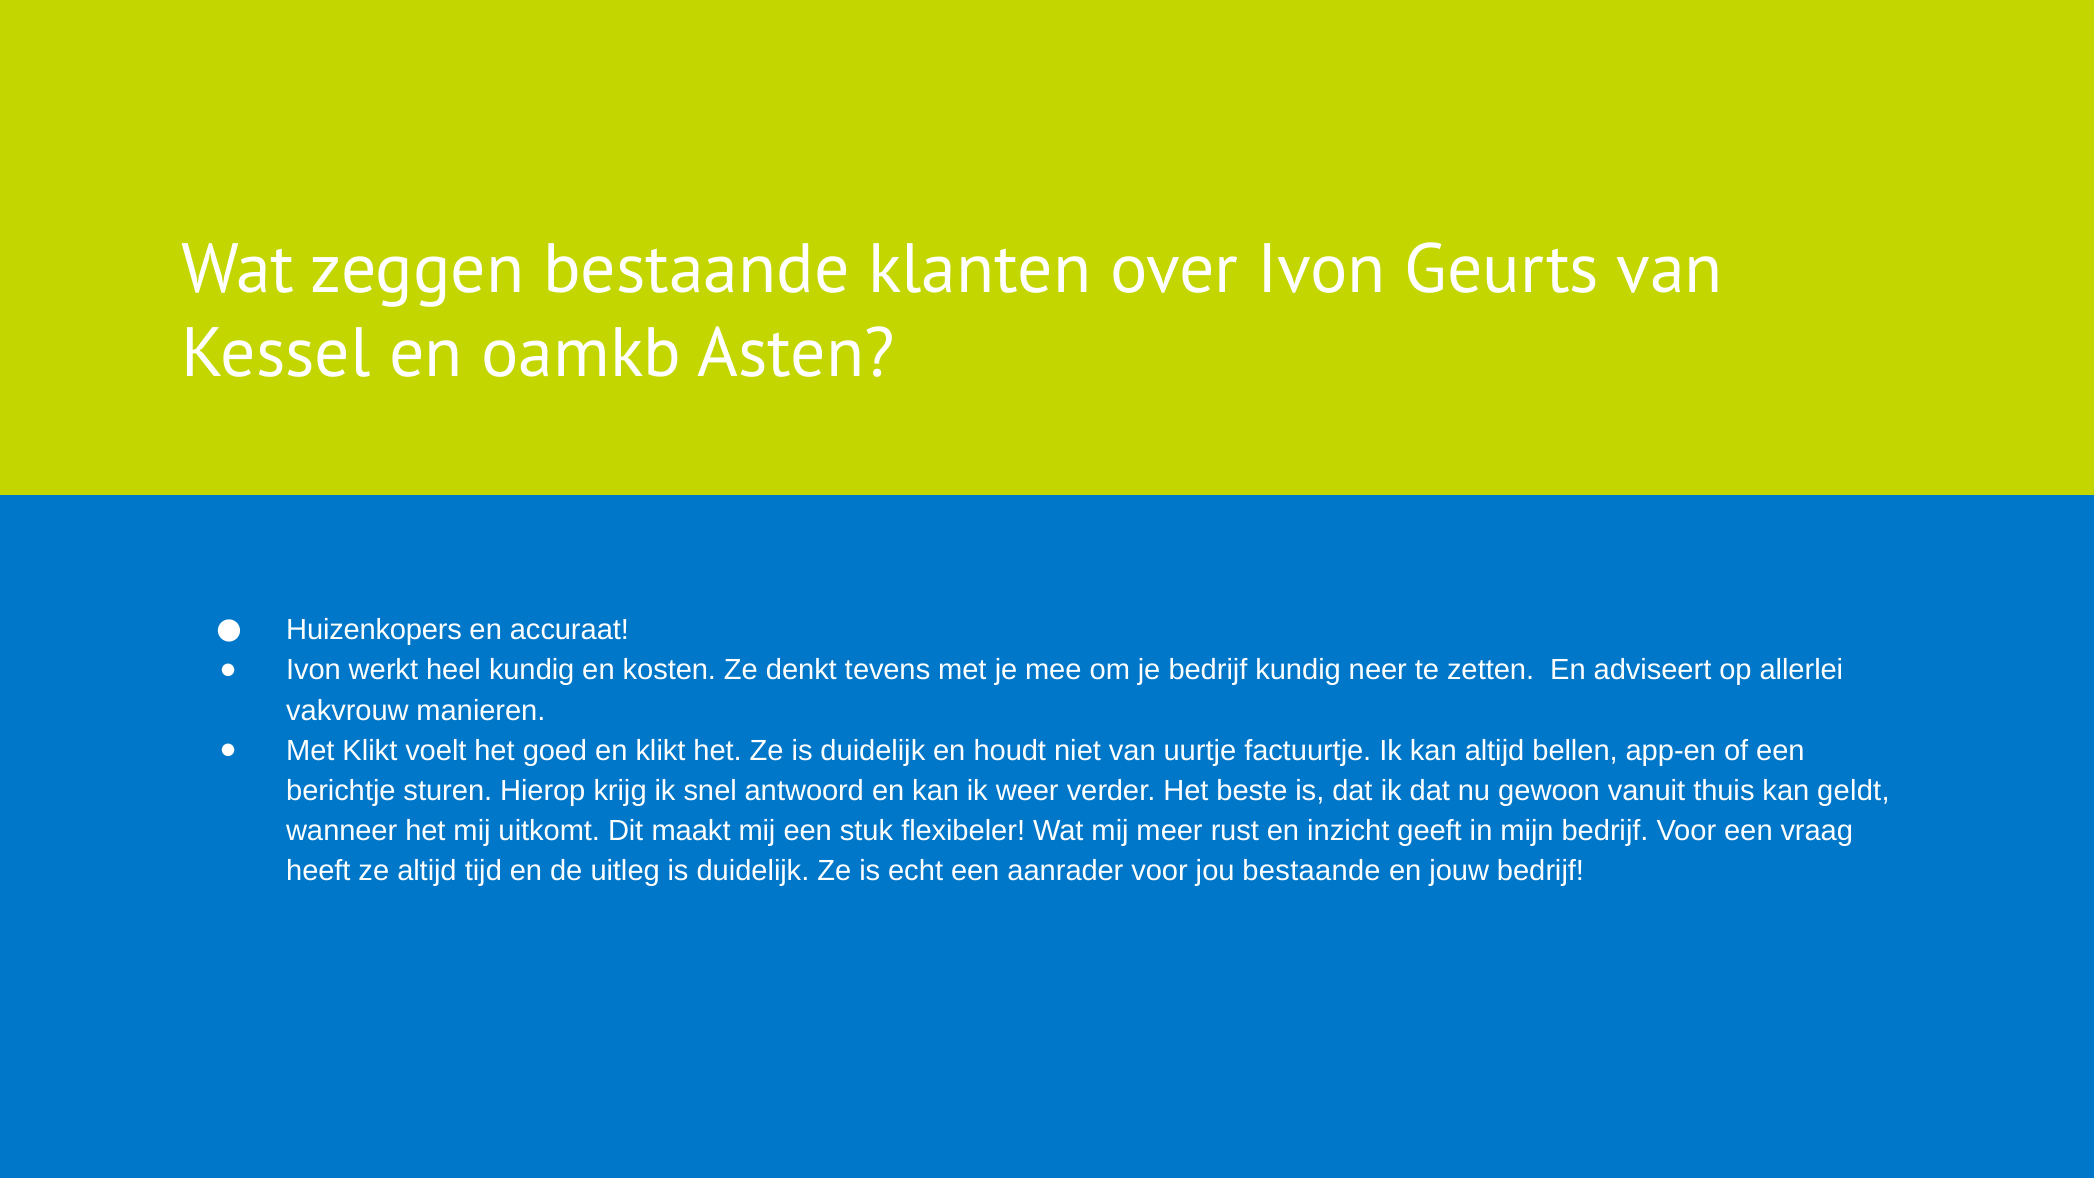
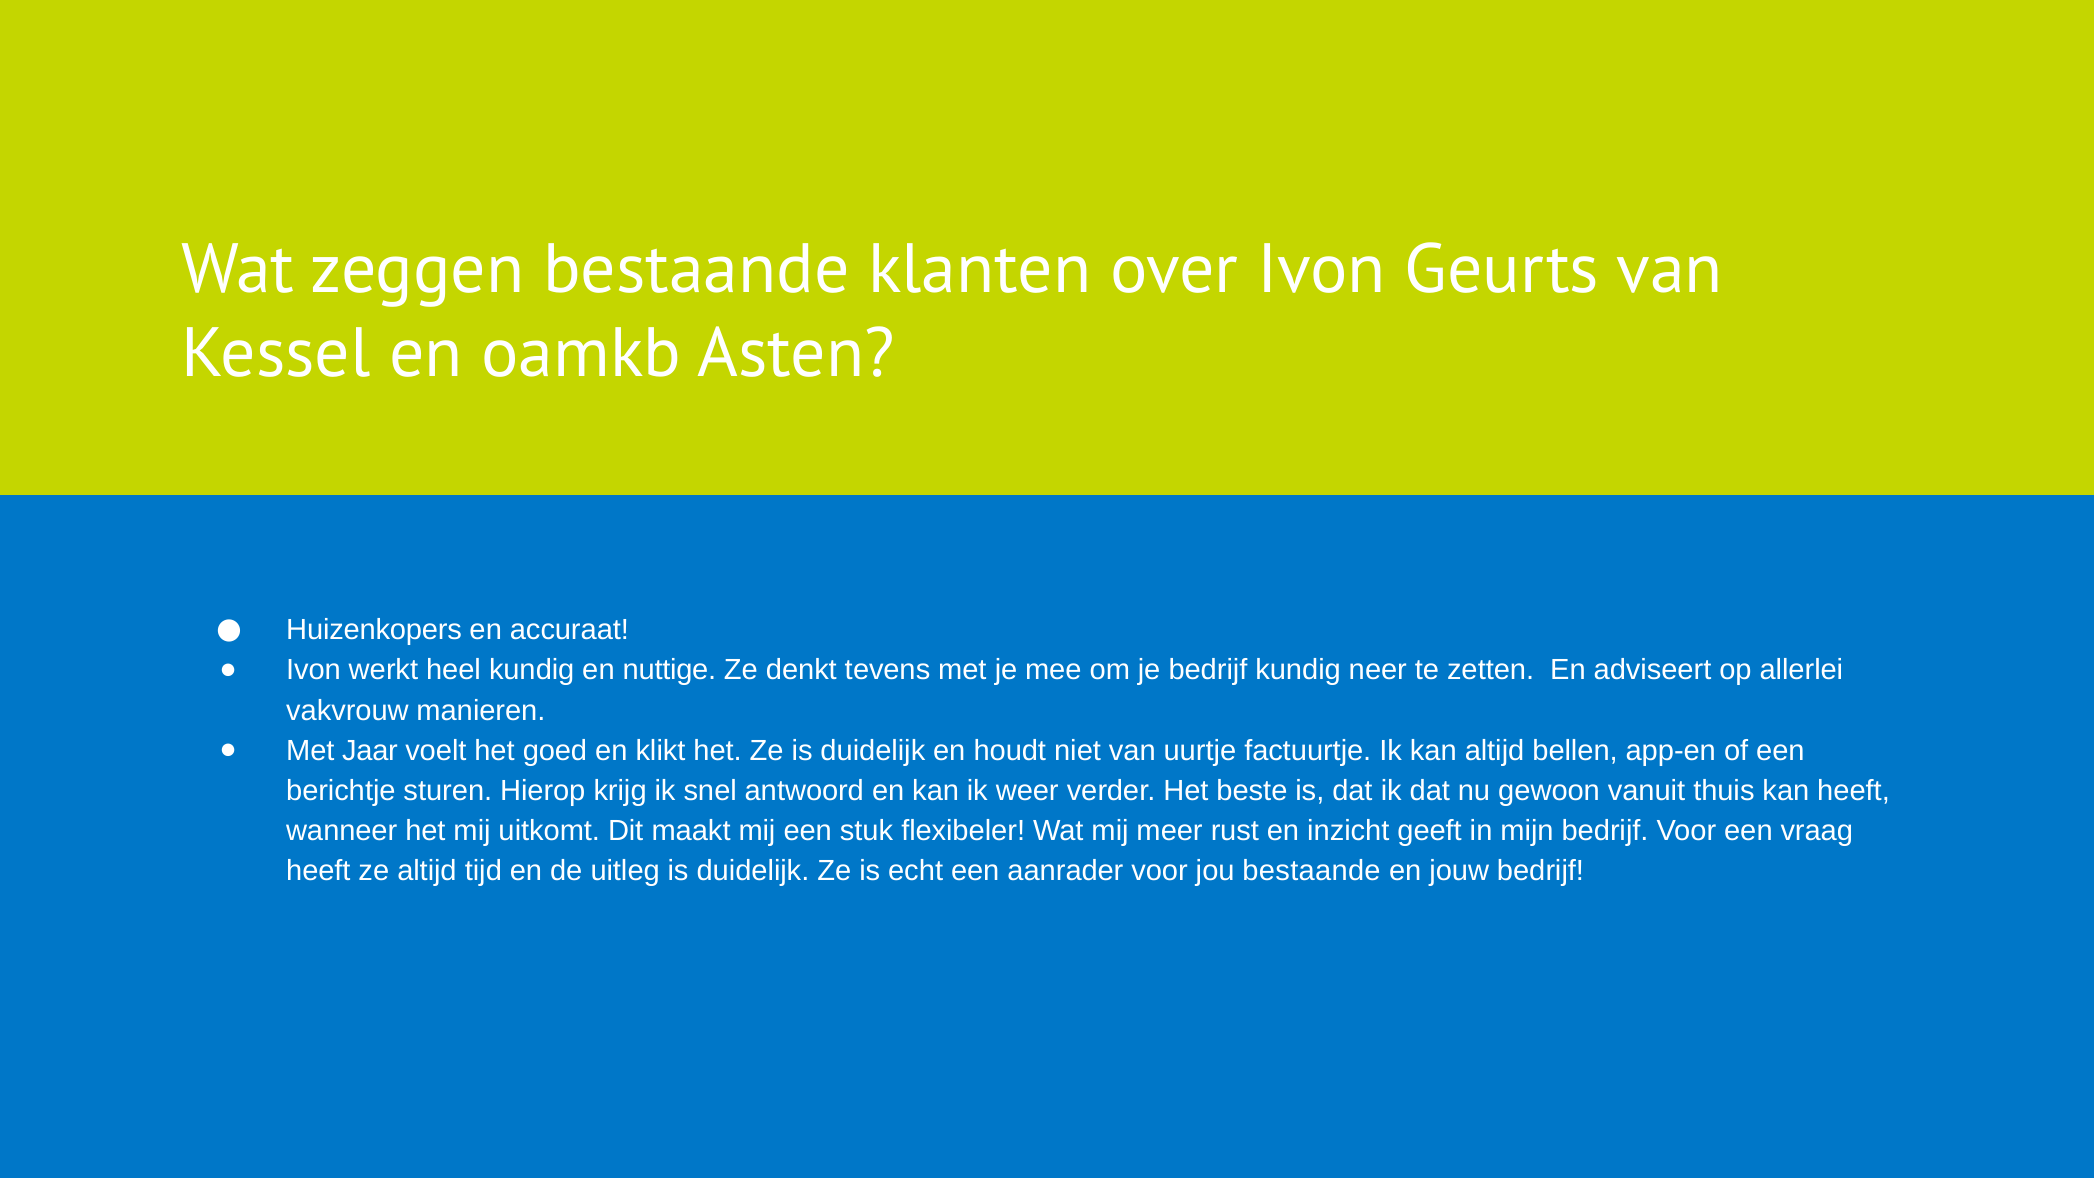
kosten: kosten -> nuttige (669, 670)
Met Klikt: Klikt -> Jaar (370, 751)
kan geldt: geldt -> heeft (1854, 791)
